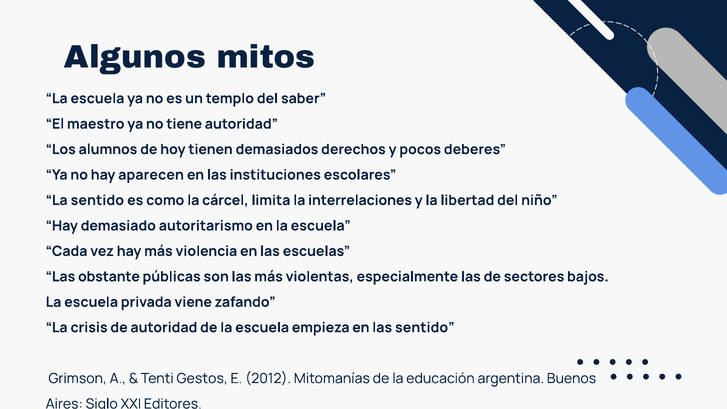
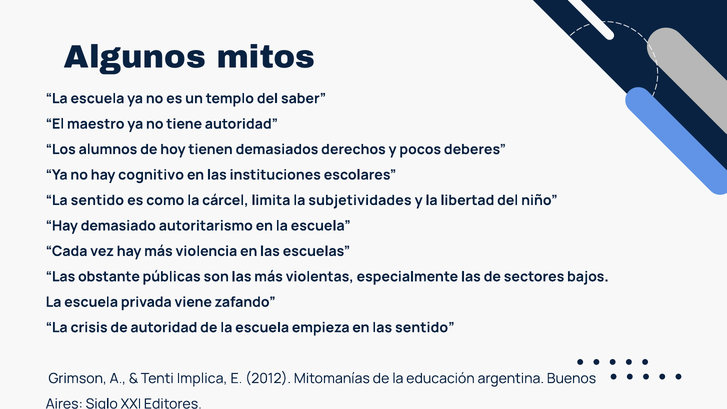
aparecen: aparecen -> cognitivo (151, 175)
interrelaciones: interrelaciones -> subjetividades (360, 200)
Gestos: Gestos -> Implica (202, 378)
